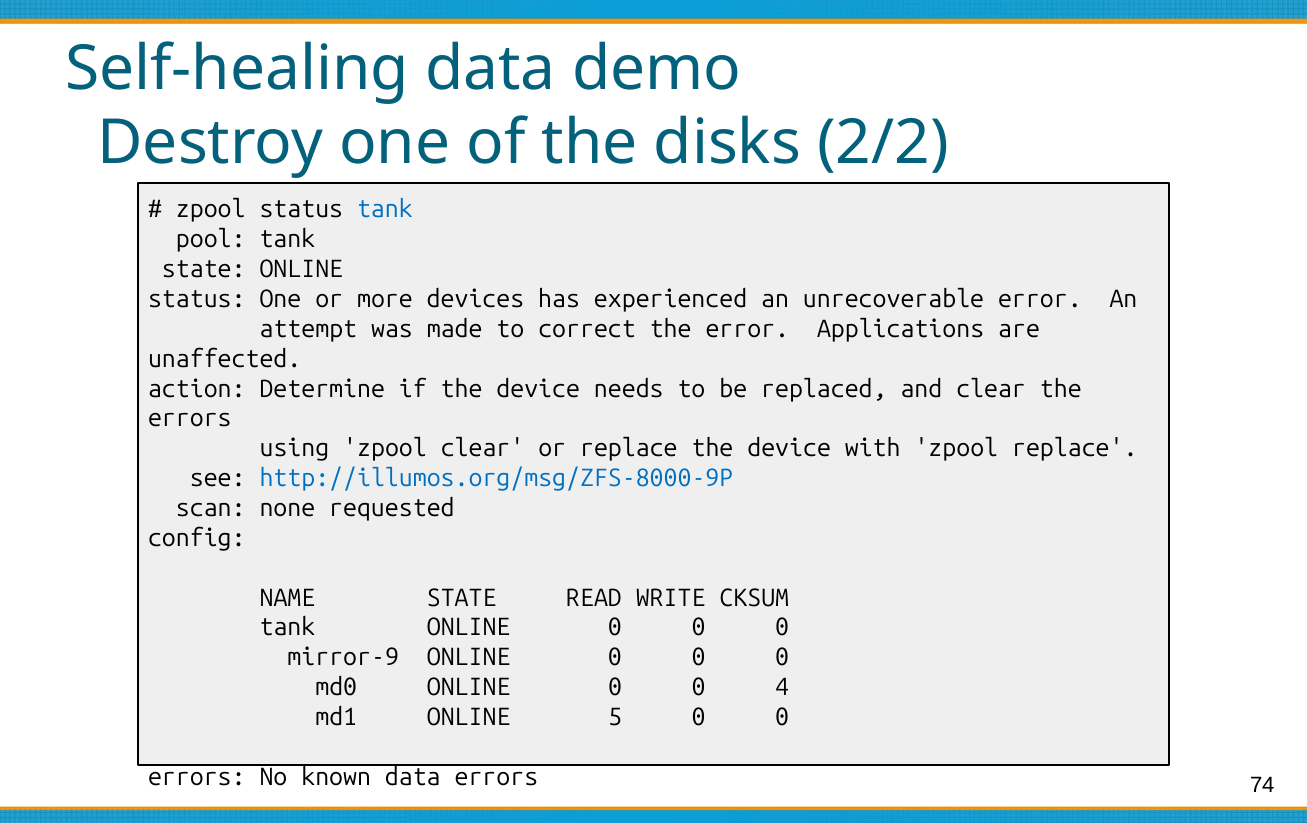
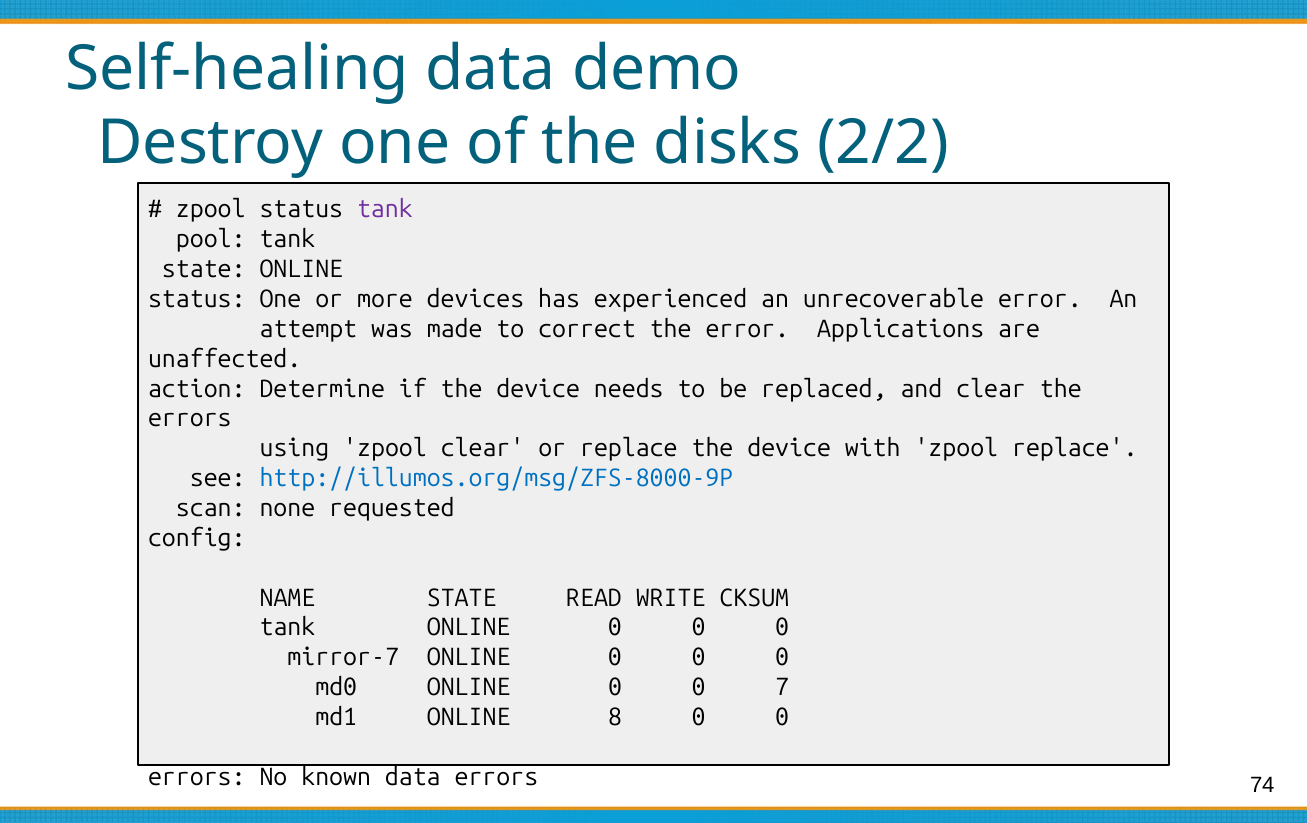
tank colour: blue -> purple (385, 210)
mirror-9: mirror-9 -> mirror-7 (343, 658)
4: 4 -> 7 (782, 688)
5: 5 -> 8 (615, 718)
